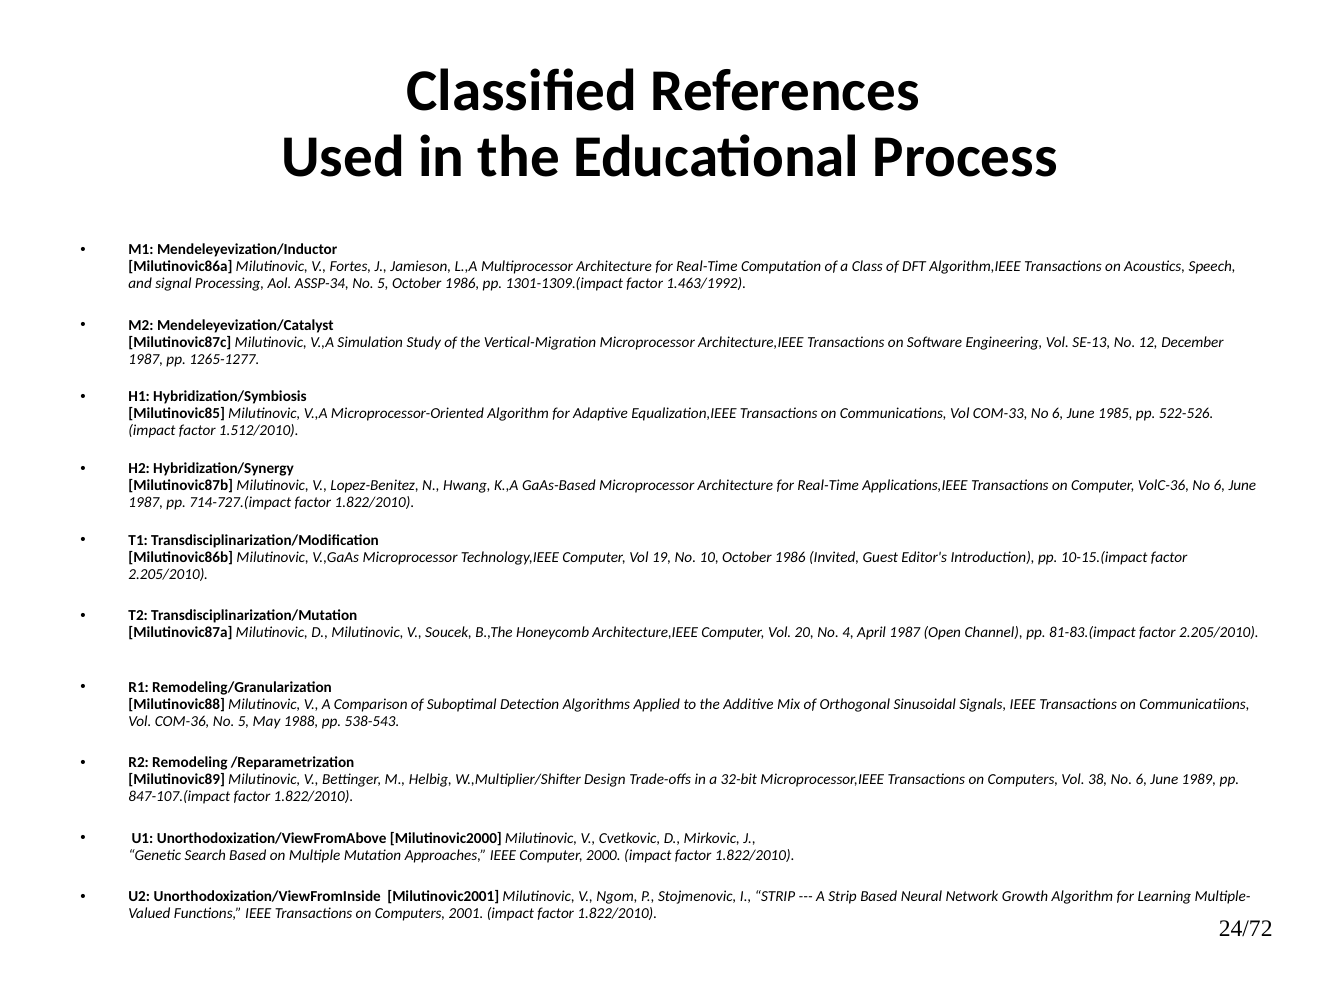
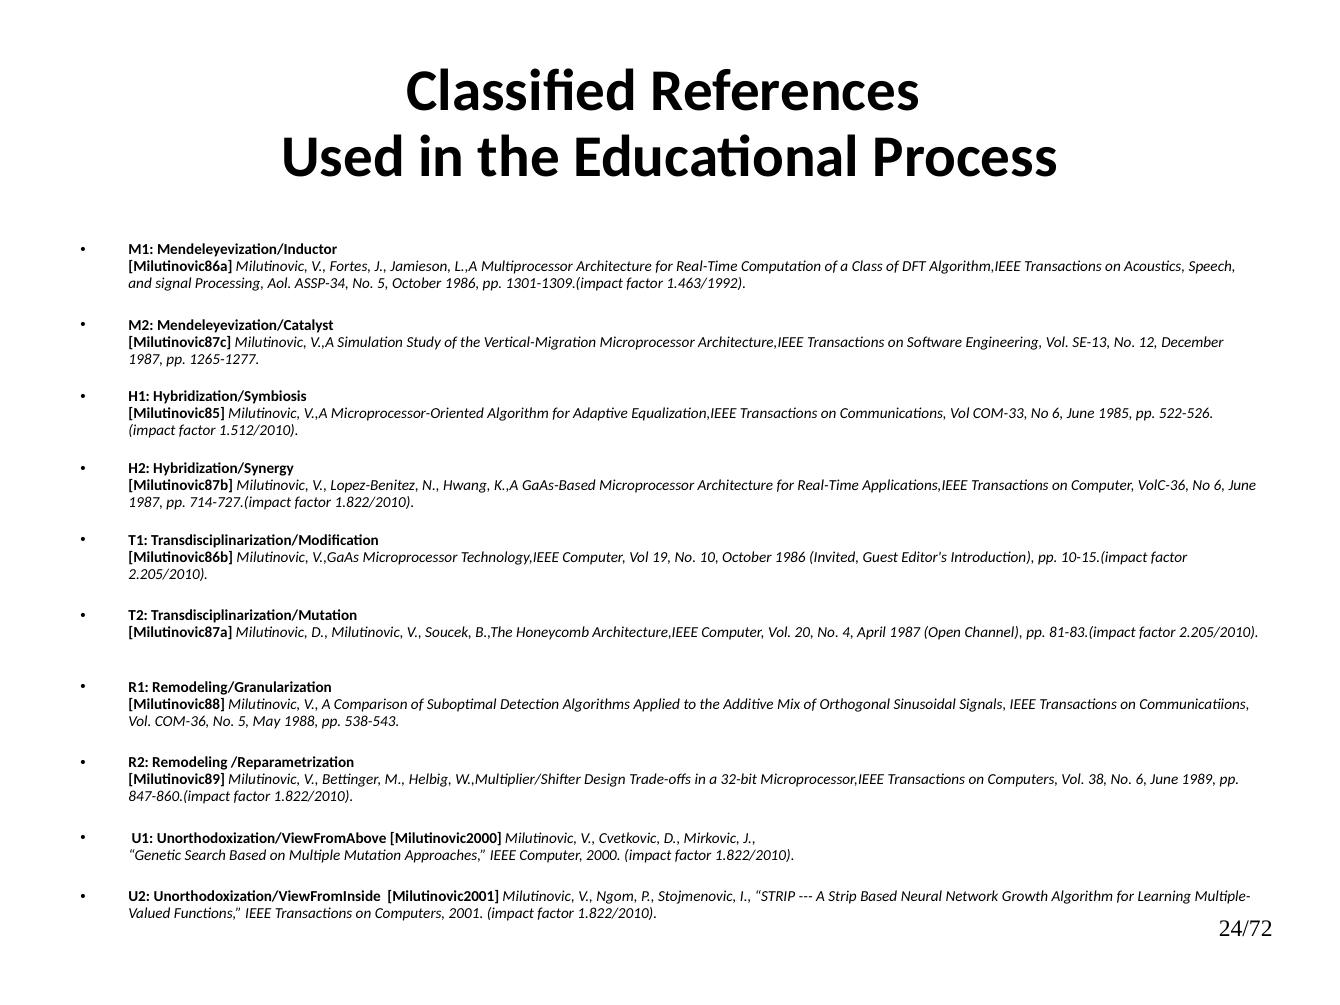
847-107.(impact: 847-107.(impact -> 847-860.(impact (179, 797)
